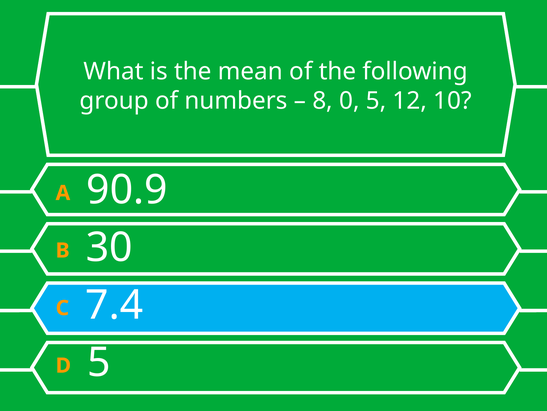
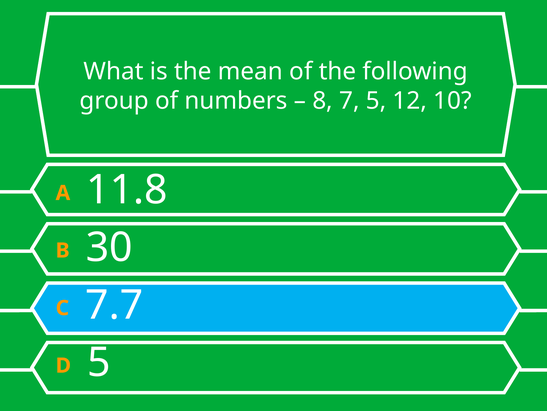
0: 0 -> 7 (349, 101)
90.9: 90.9 -> 11.8 (127, 190)
7.4: 7.4 -> 7.7 (114, 305)
